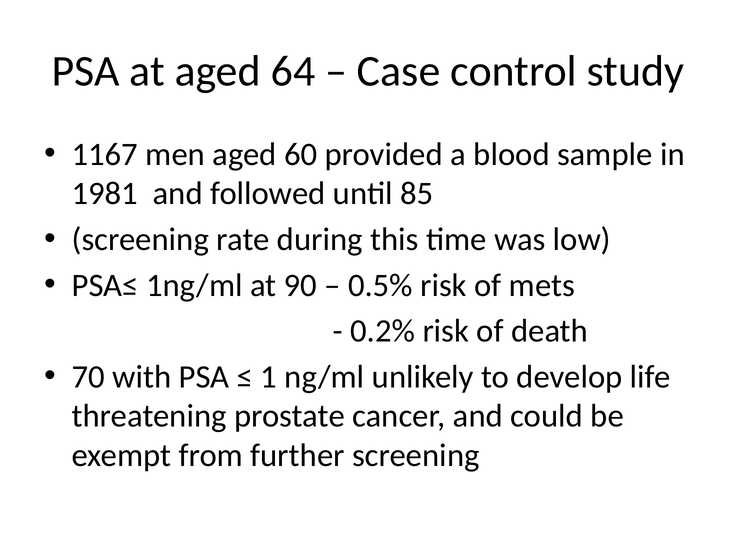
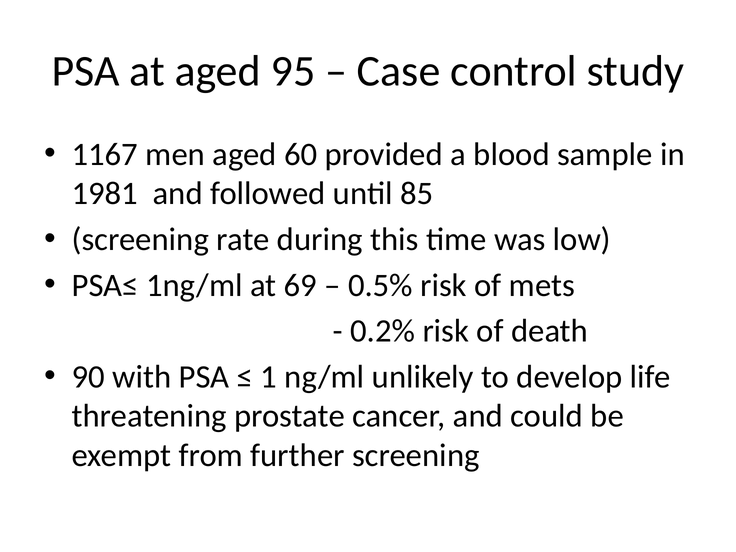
64: 64 -> 95 (293, 71)
90: 90 -> 69 (300, 285)
70: 70 -> 90 (88, 377)
